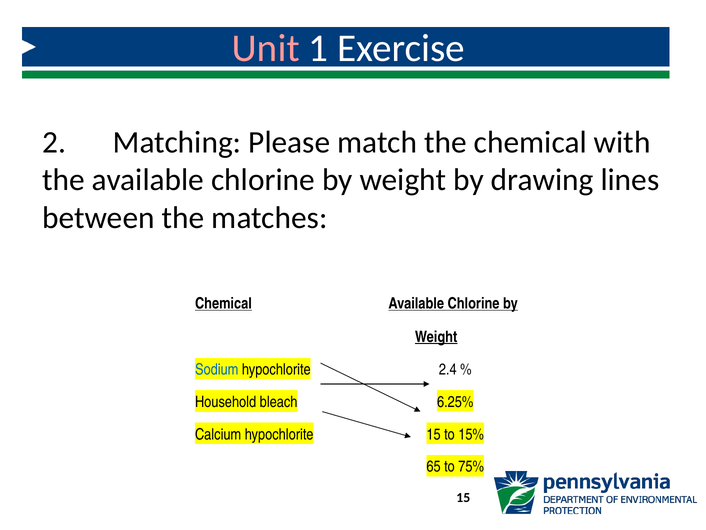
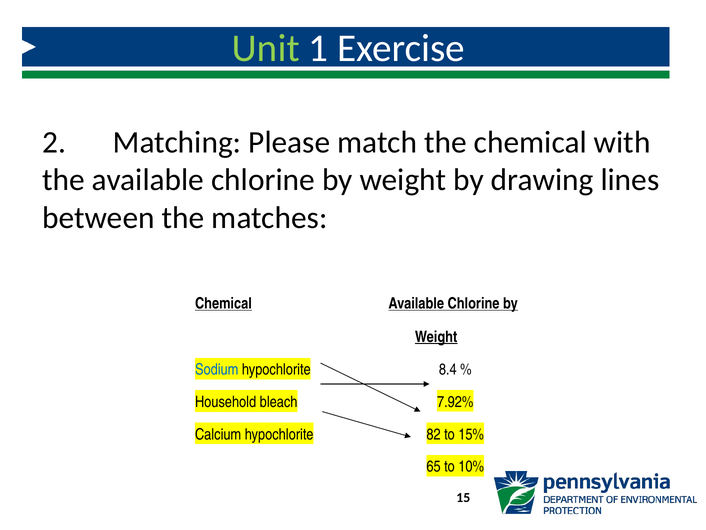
Unit colour: pink -> light green (266, 48)
2.4: 2.4 -> 8.4 (448, 369)
6.25%: 6.25% -> 7.92% (455, 402)
hypochlorite 15: 15 -> 82 (434, 434)
75%: 75% -> 10% (471, 466)
